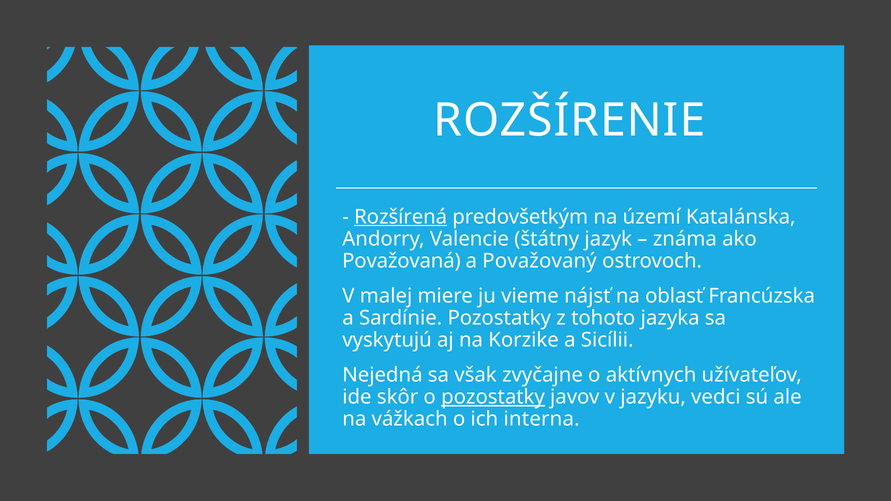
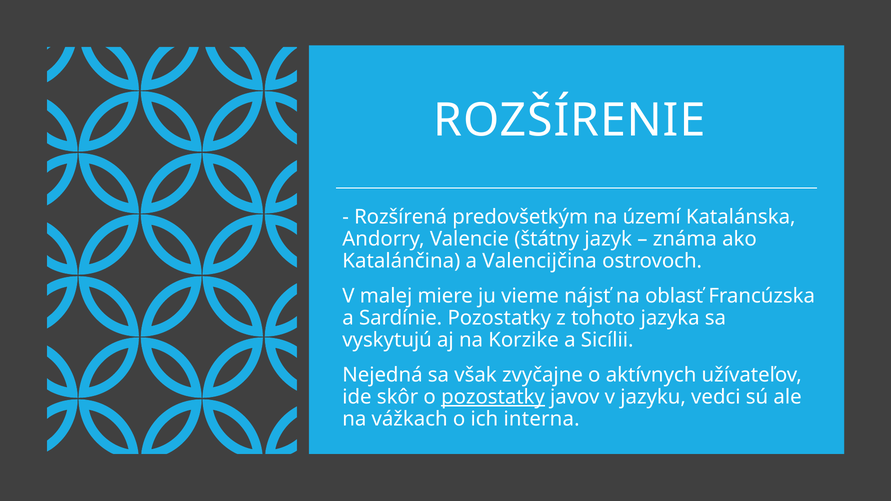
Rozšírená underline: present -> none (401, 217)
Považovaná: Považovaná -> Katalánčina (401, 261)
Považovaný: Považovaný -> Valencijčina (540, 261)
